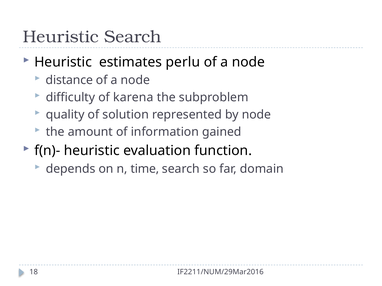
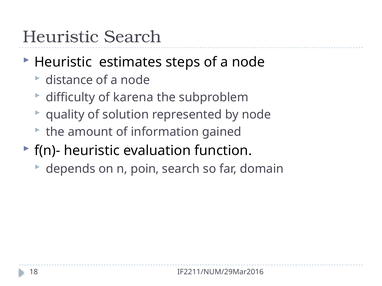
perlu: perlu -> steps (183, 62)
time: time -> poin (145, 169)
